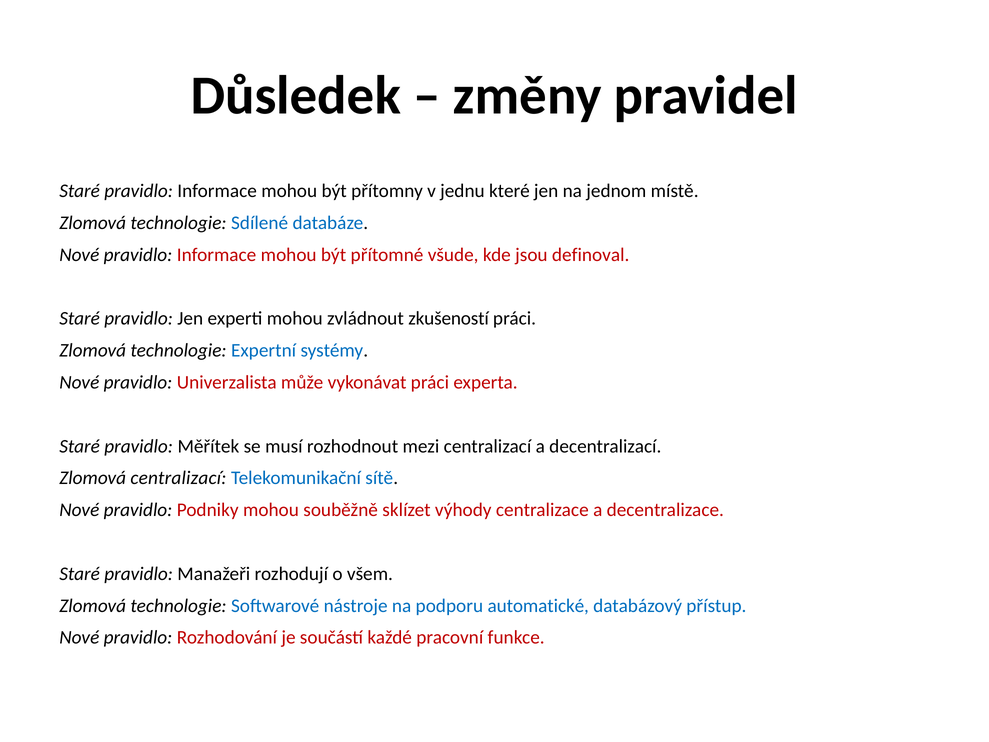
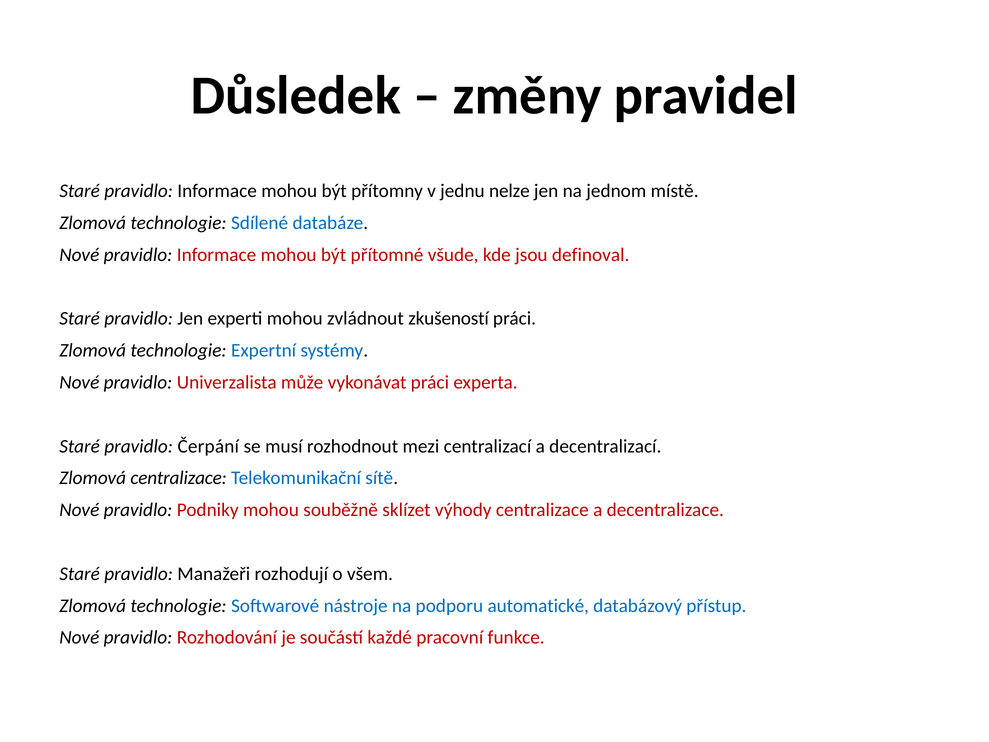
které: které -> nelze (509, 191)
Měřítek: Měřítek -> Čerpání (208, 446)
Zlomová centralizací: centralizací -> centralizace (179, 478)
